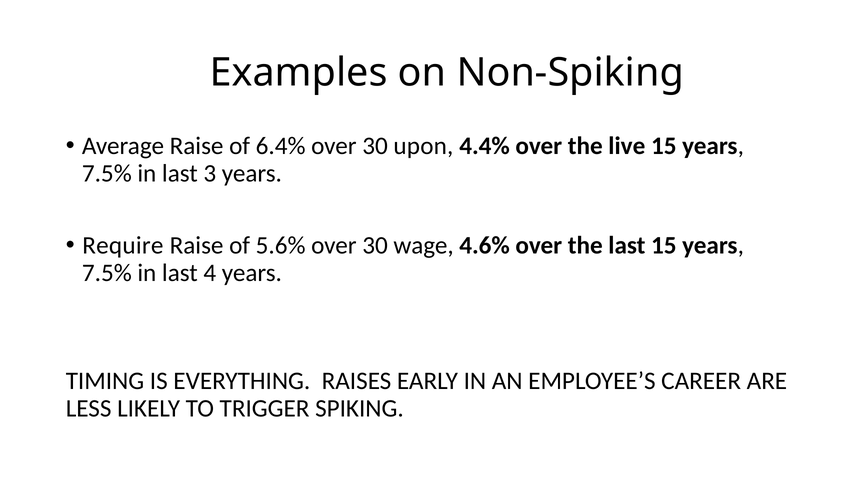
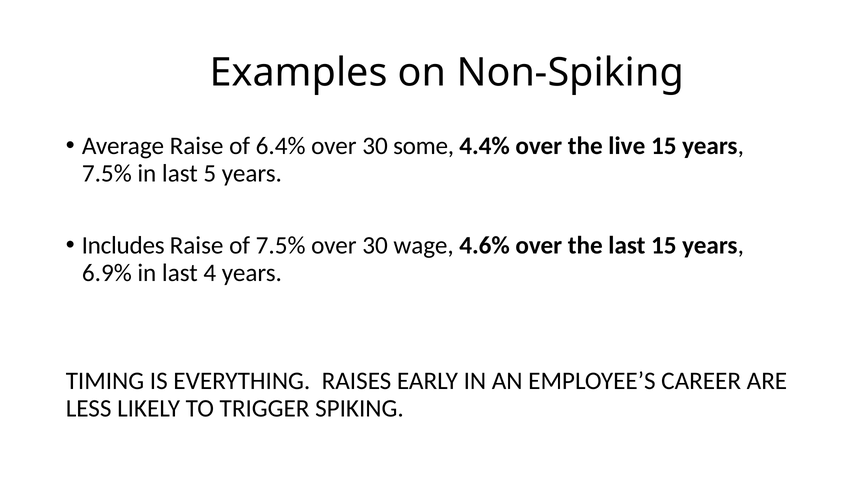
upon: upon -> some (424, 146)
3: 3 -> 5 (210, 173)
Require: Require -> Includes (123, 245)
of 5.6%: 5.6% -> 7.5% (281, 245)
7.5%: 7.5% -> 6.9% (107, 272)
